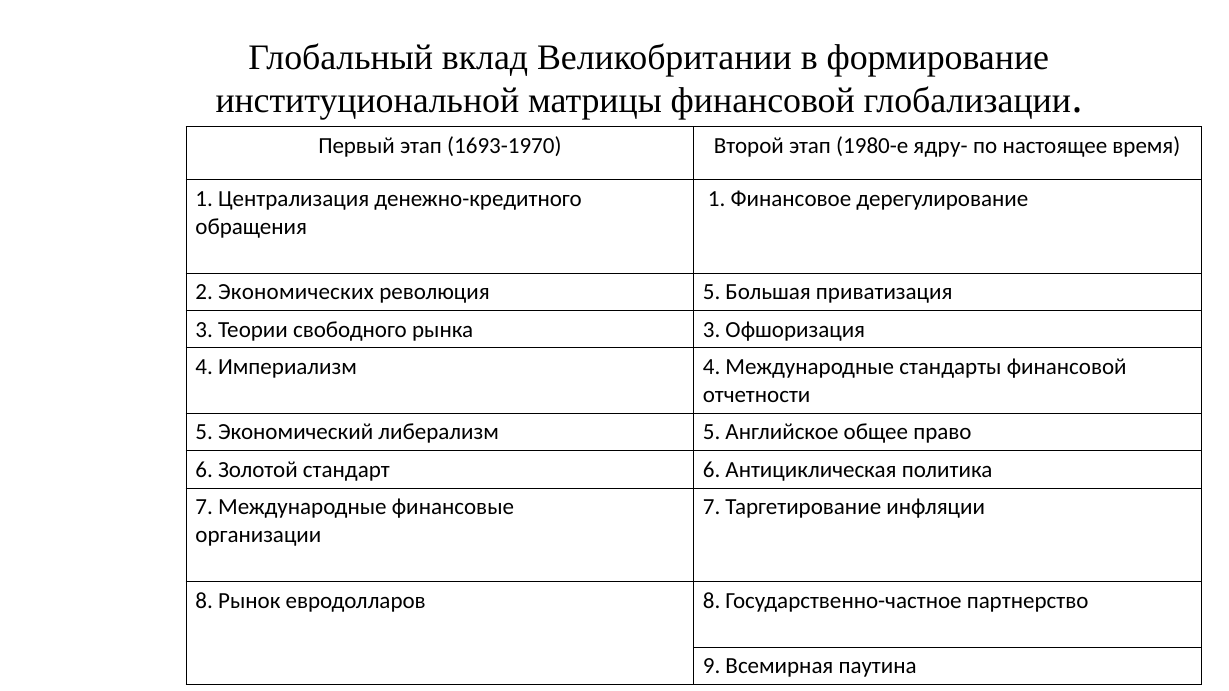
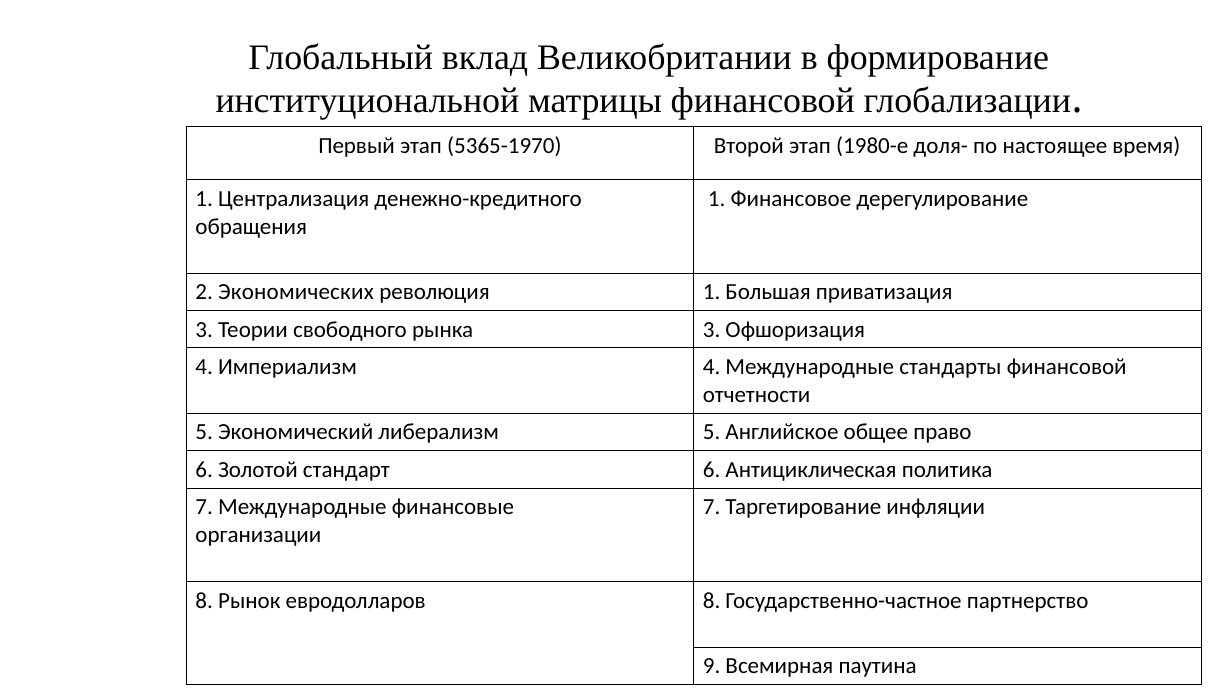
1693-1970: 1693-1970 -> 5365-1970 (504, 146)
ядру-: ядру- -> доля- (941, 146)
революция 5: 5 -> 1 (712, 292)
